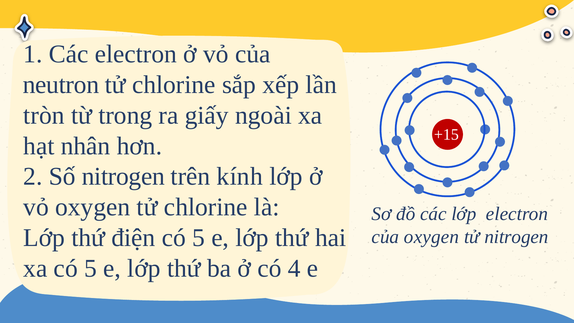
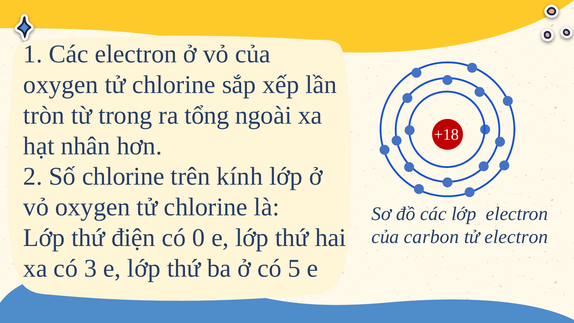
neutron: neutron -> oxygen (61, 85)
giấy: giấy -> tổng (207, 115)
+15: +15 -> +18 (446, 134)
Số nitrogen: nitrogen -> chlorine (123, 176)
5: 5 -> 0 (199, 238)
của oxygen: oxygen -> carbon (432, 237)
tử nitrogen: nitrogen -> electron (516, 237)
xa có 5: 5 -> 3 (91, 268)
4: 4 -> 5 (294, 268)
